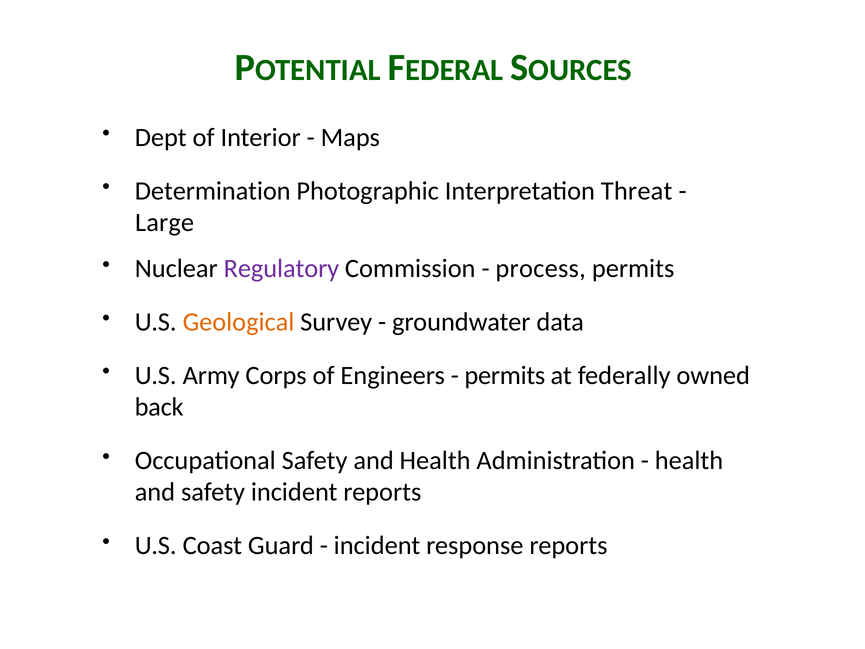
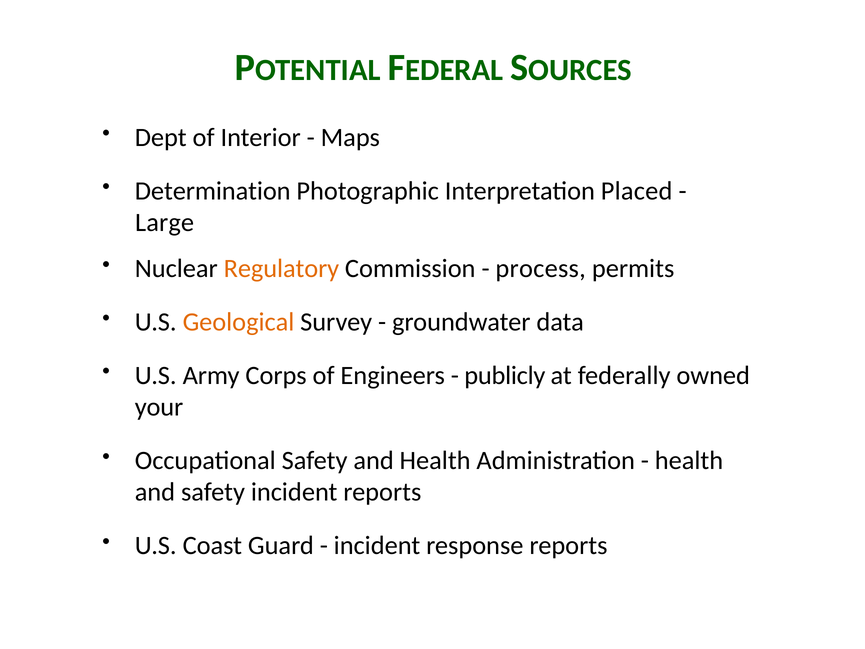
Threat: Threat -> Placed (637, 191)
Regulatory colour: purple -> orange (281, 269)
permits: permits -> publicly (505, 375)
back: back -> your (159, 407)
